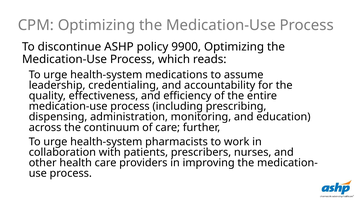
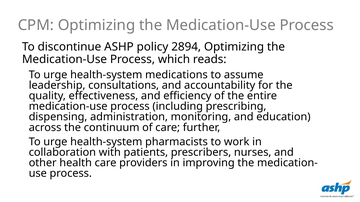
9900: 9900 -> 2894 (186, 47)
credentialing: credentialing -> consultations (124, 85)
